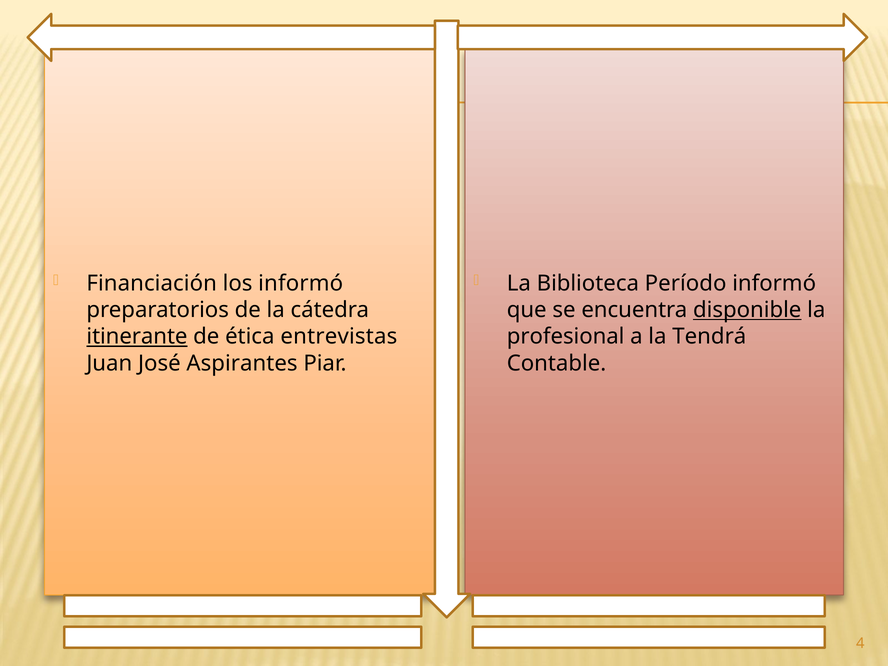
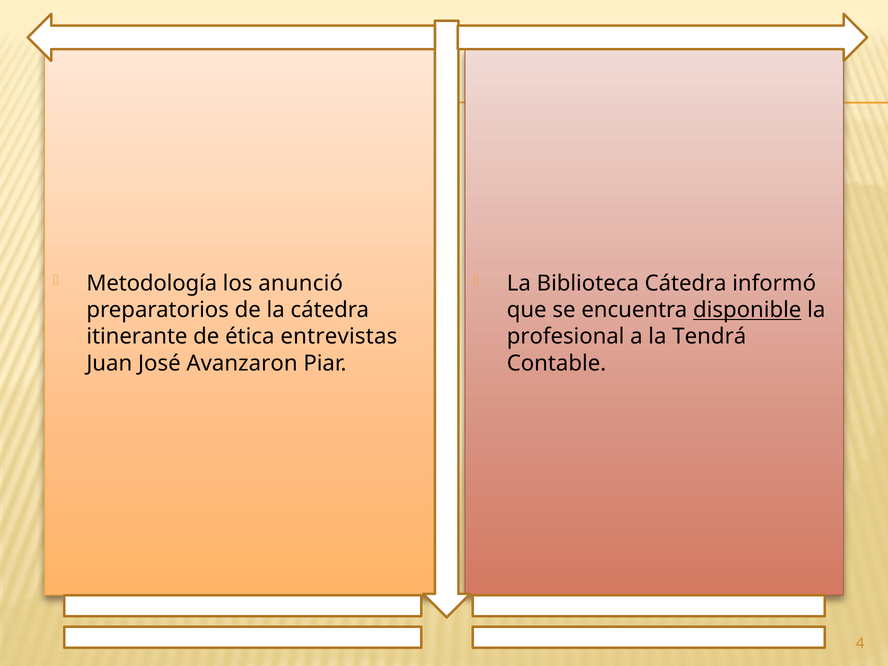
Financiación: Financiación -> Metodología (152, 283)
los informó: informó -> anunció (301, 283)
Biblioteca Período: Período -> Cátedra (686, 283)
itinerante underline: present -> none (137, 337)
Aspirantes: Aspirantes -> Avanzaron (242, 363)
